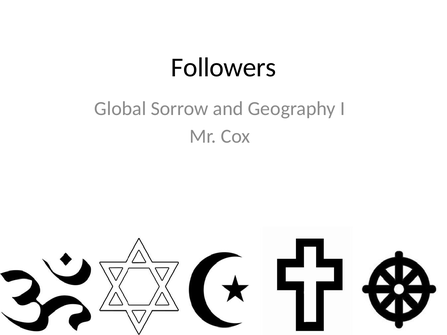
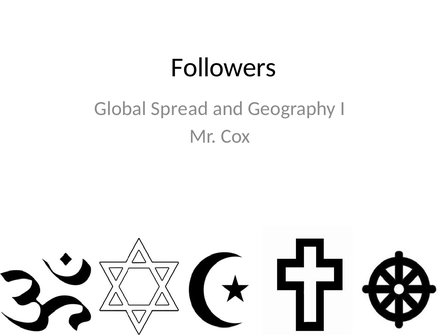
Sorrow: Sorrow -> Spread (180, 109)
